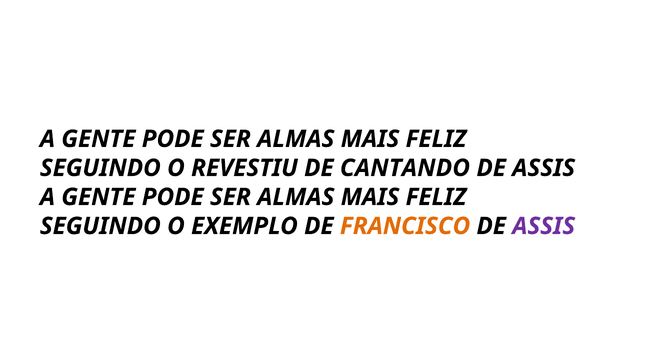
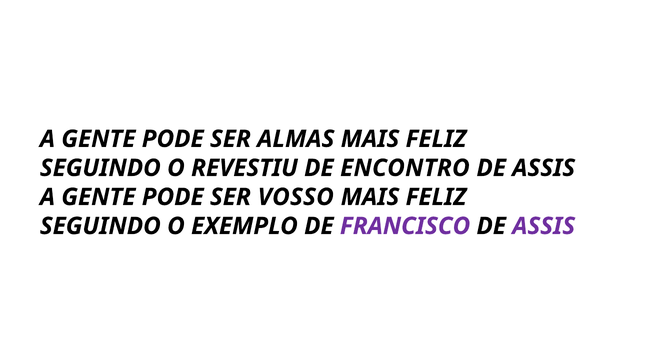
CANTANDO: CANTANDO -> ENCONTRO (405, 168)
ALMAS: ALMAS -> VOSSO (296, 197)
FRANCISCO colour: orange -> purple (405, 226)
